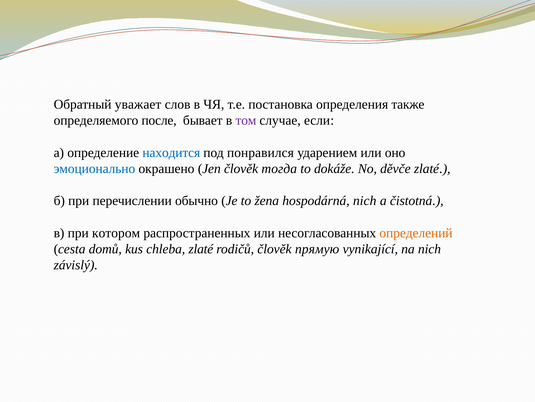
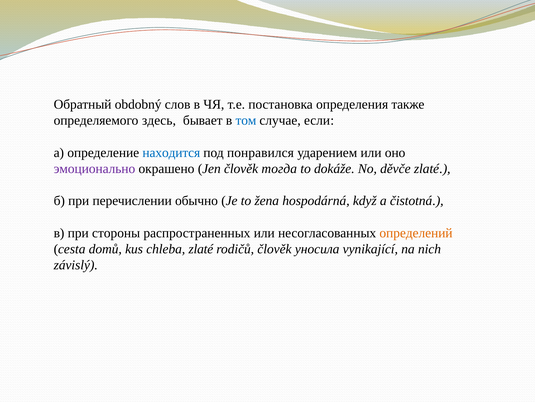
уважает: уважает -> obdobný (138, 104)
после: после -> здесь (159, 120)
том colour: purple -> blue (246, 120)
эмоционально colour: blue -> purple (94, 168)
hospodárná nich: nich -> když (365, 200)
котором: котором -> стороны (116, 233)
прямую: прямую -> уносила (317, 249)
